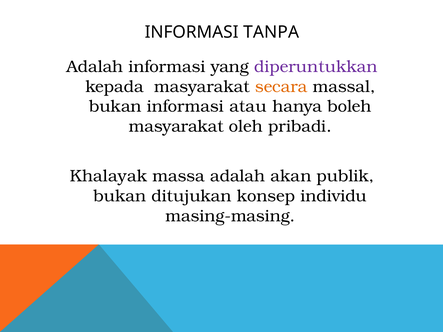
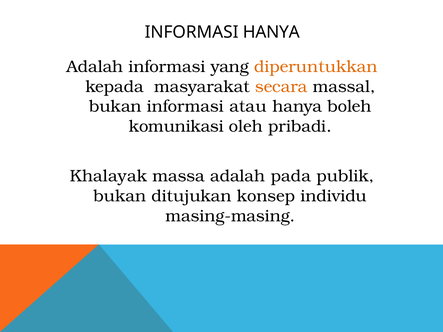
INFORMASI TANPA: TANPA -> HANYA (271, 32)
diperuntukkan colour: purple -> orange (316, 67)
masyarakat: masyarakat -> komunikasi (176, 127)
akan: akan -> pada (291, 176)
